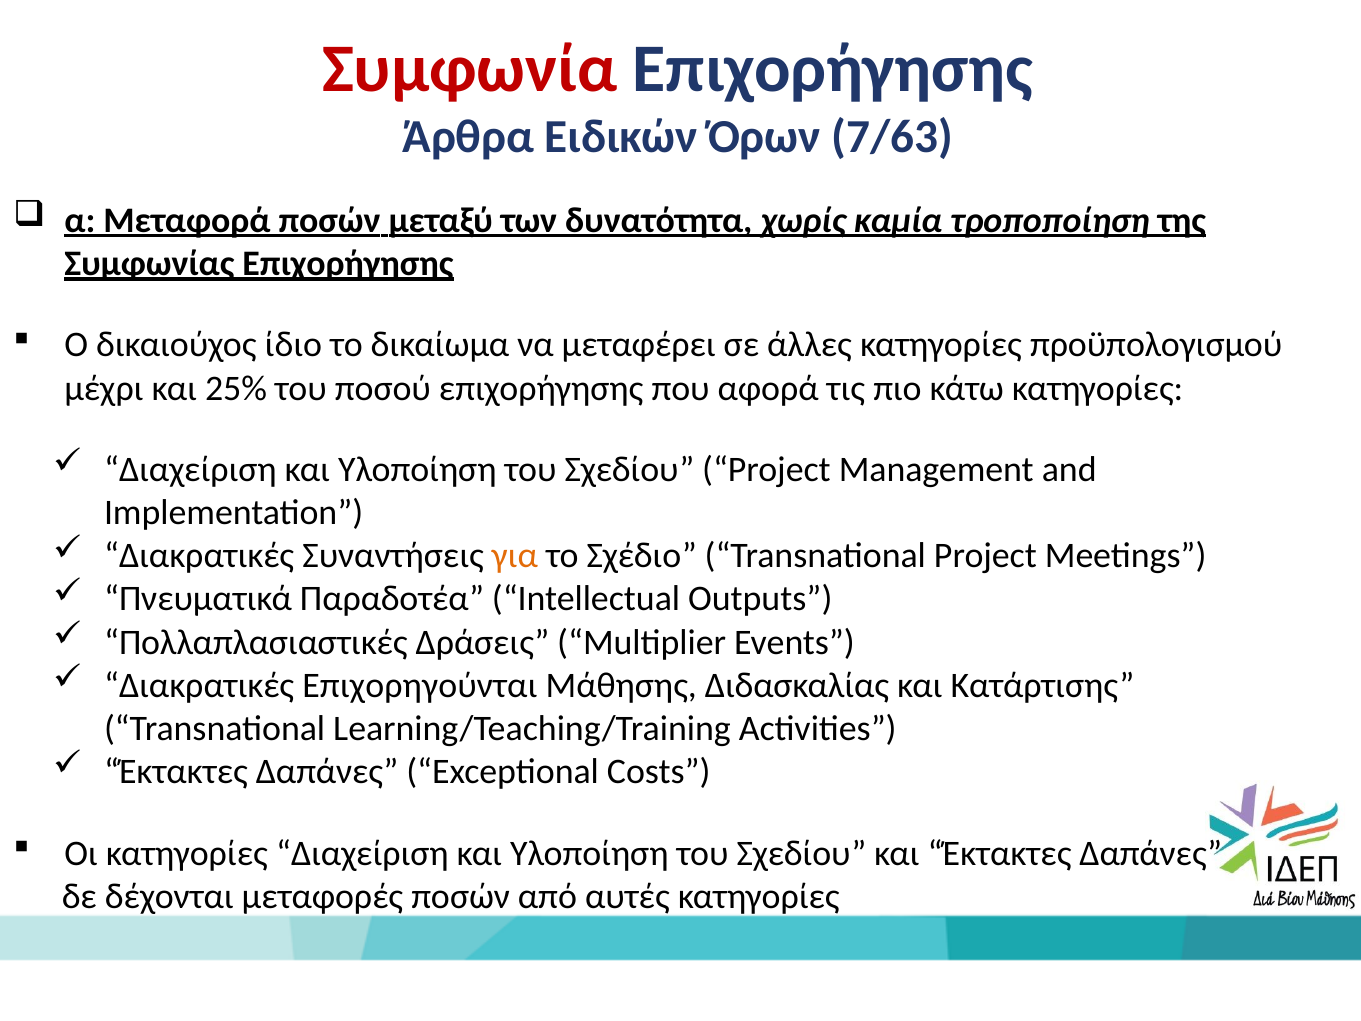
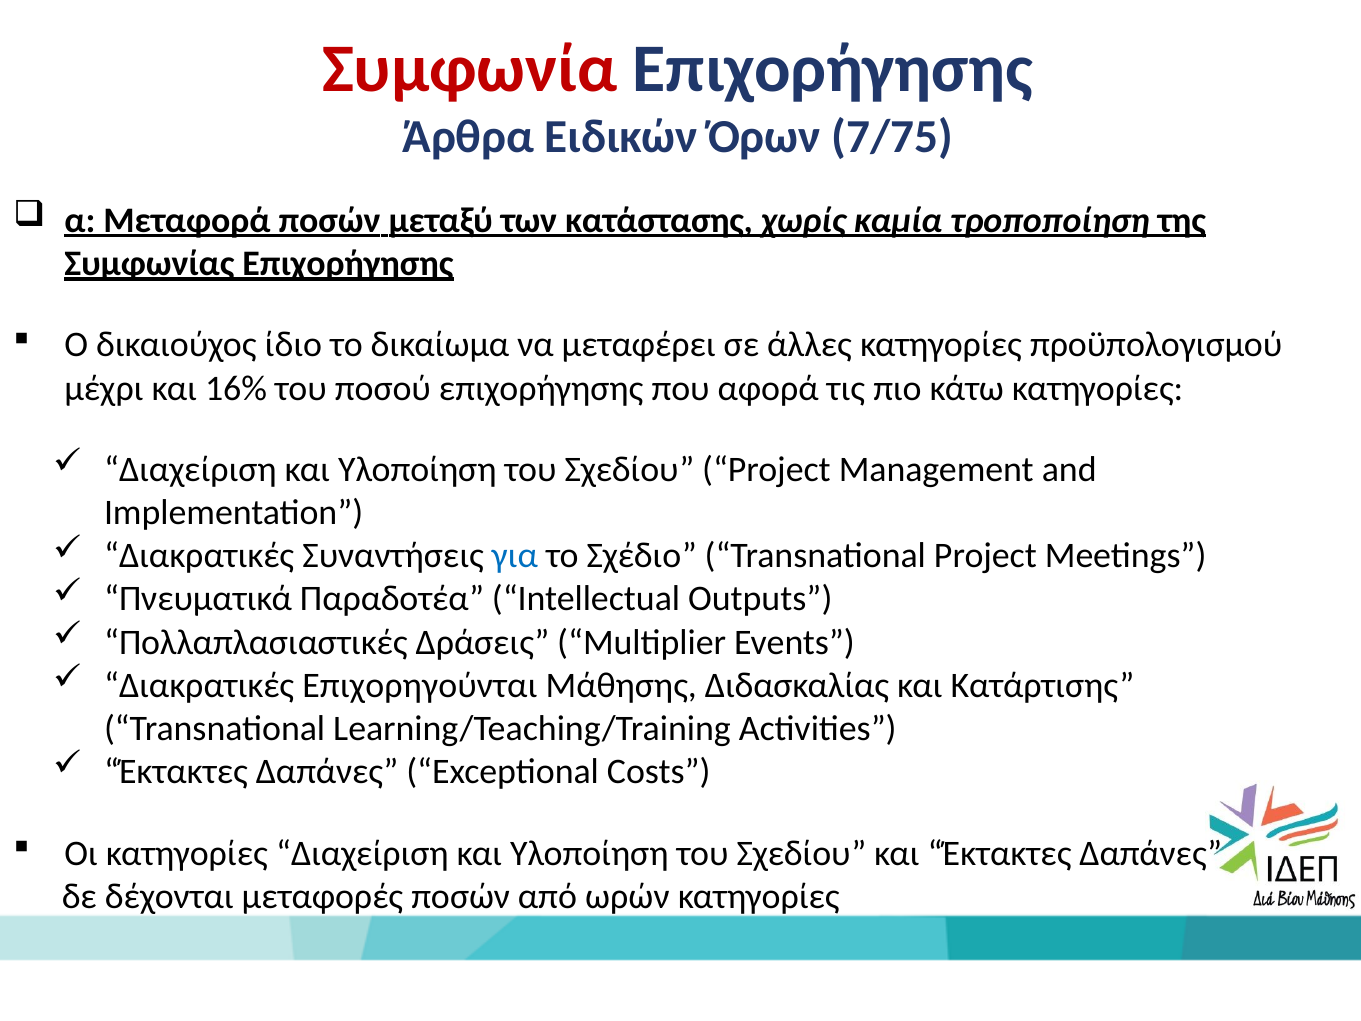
7/63: 7/63 -> 7/75 (892, 137)
δυνατότητα: δυνατότητα -> κατάστασης (659, 220)
25%: 25% -> 16% (236, 388)
για colour: orange -> blue (515, 556)
αυτές: αυτές -> ωρών (627, 896)
